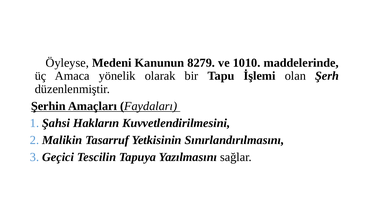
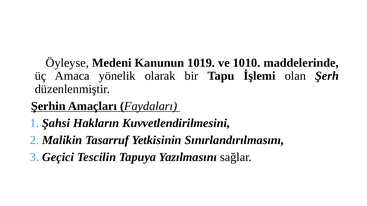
8279: 8279 -> 1019 (201, 63)
